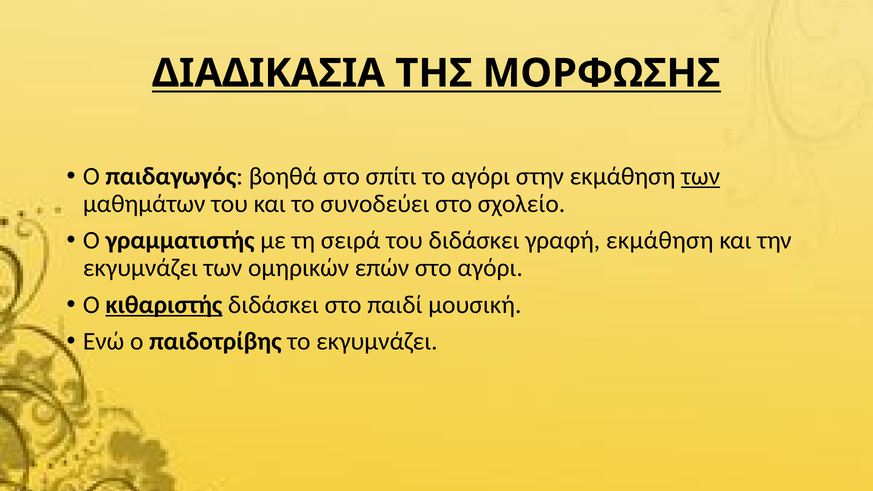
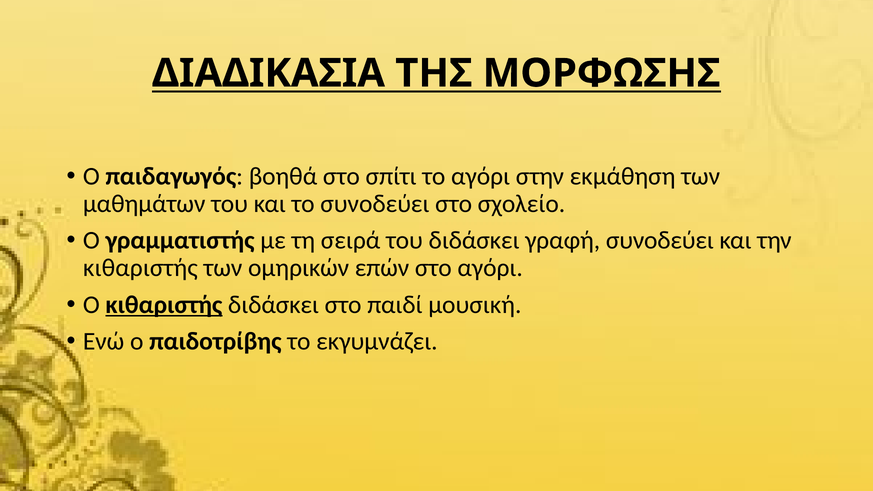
των underline: present -> none (701, 176)
γραφή εκμάθηση: εκμάθηση -> συνοδεύει (660, 241)
εκγυμνάζει: εκγυμνάζει -> κιθαριστής (140, 268)
